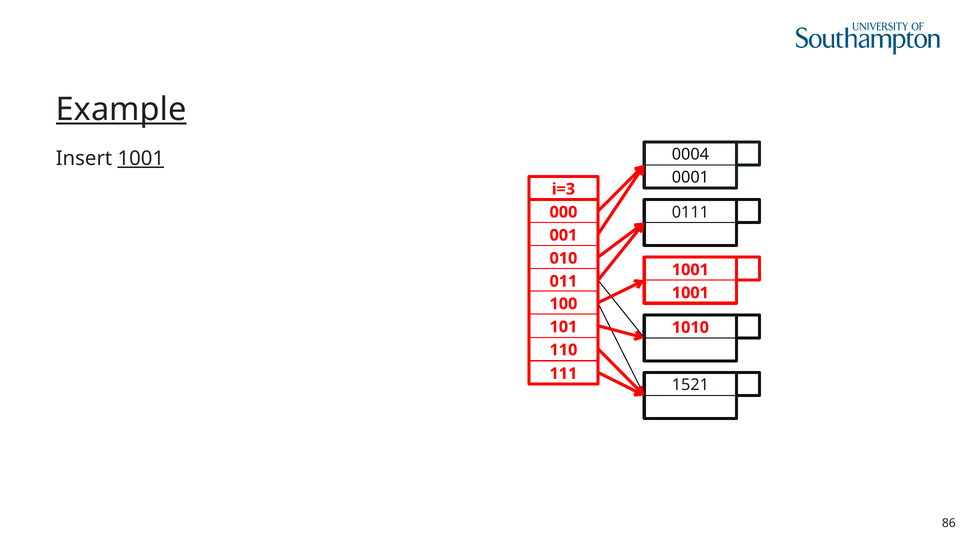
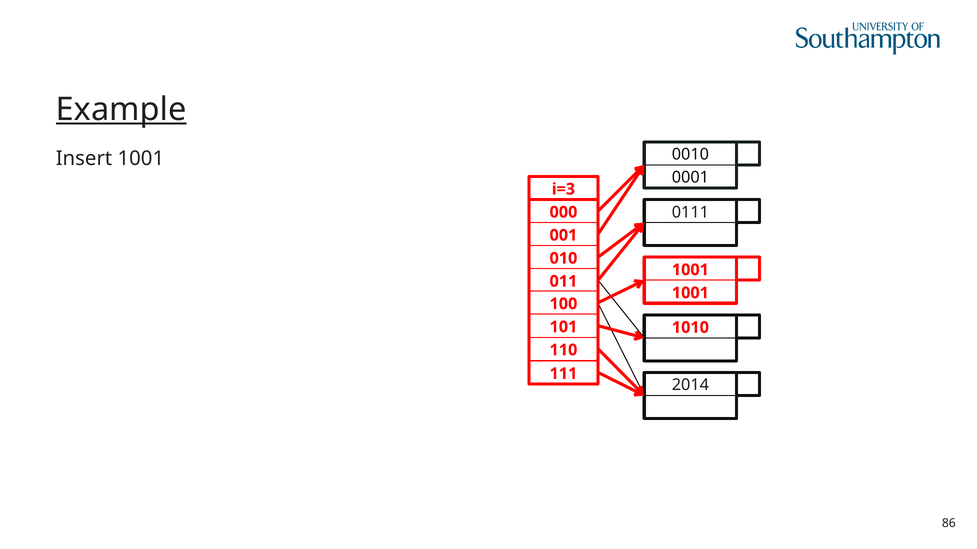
0004: 0004 -> 0010 (690, 155)
1001 underline: present -> none (141, 159)
1521: 1521 -> 2014 (690, 385)
